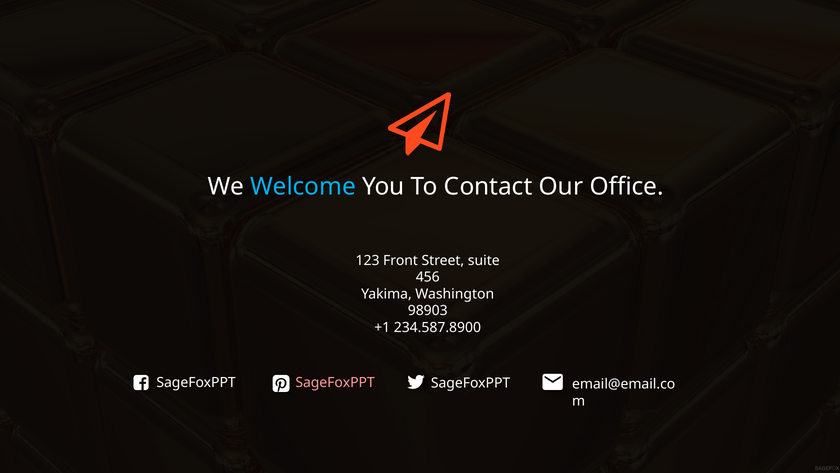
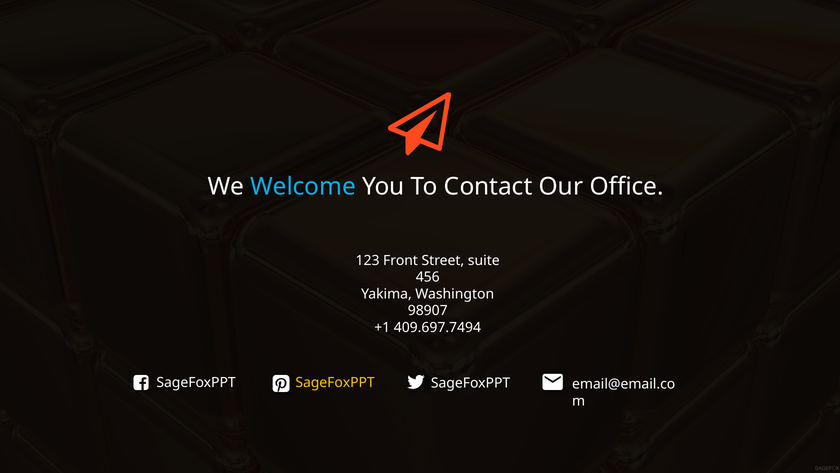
98903: 98903 -> 98907 (428, 310)
234.587.8900: 234.587.8900 -> 409.697.7494 (437, 327)
SageFoxPPT colour: pink -> yellow (335, 382)
